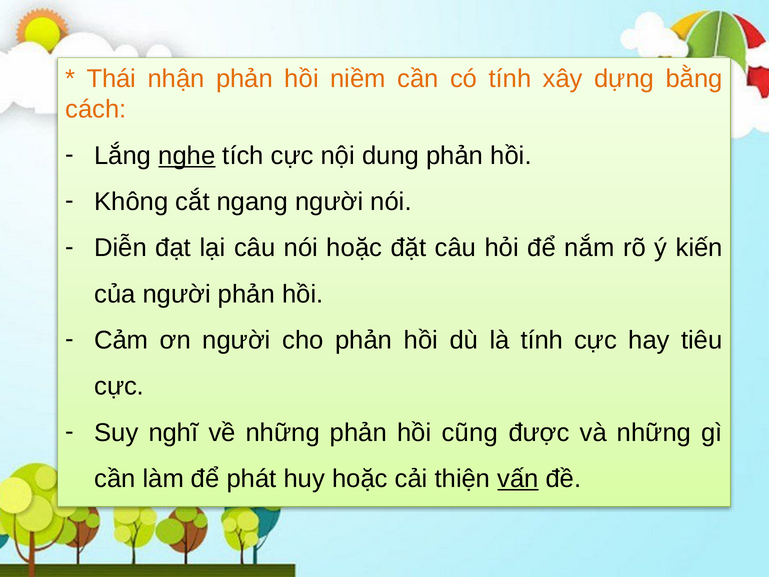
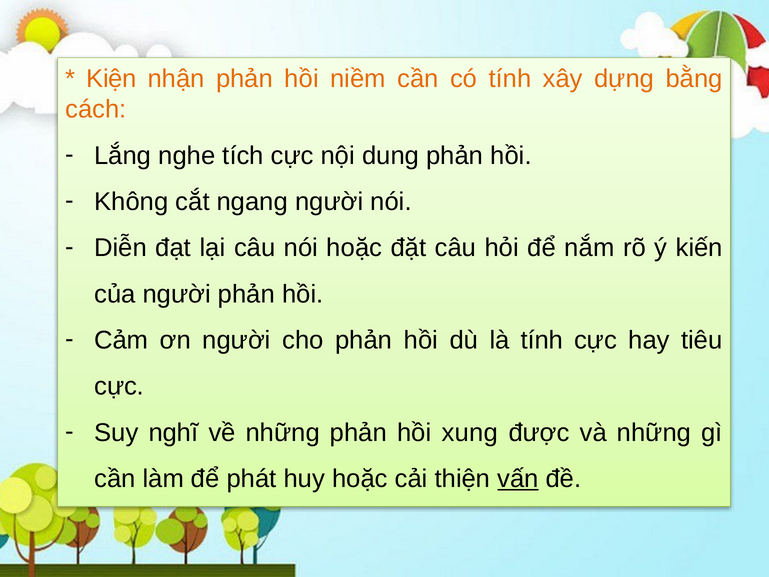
Thái: Thái -> Kiện (111, 79)
nghe underline: present -> none (187, 156)
cũng: cũng -> xung (470, 432)
